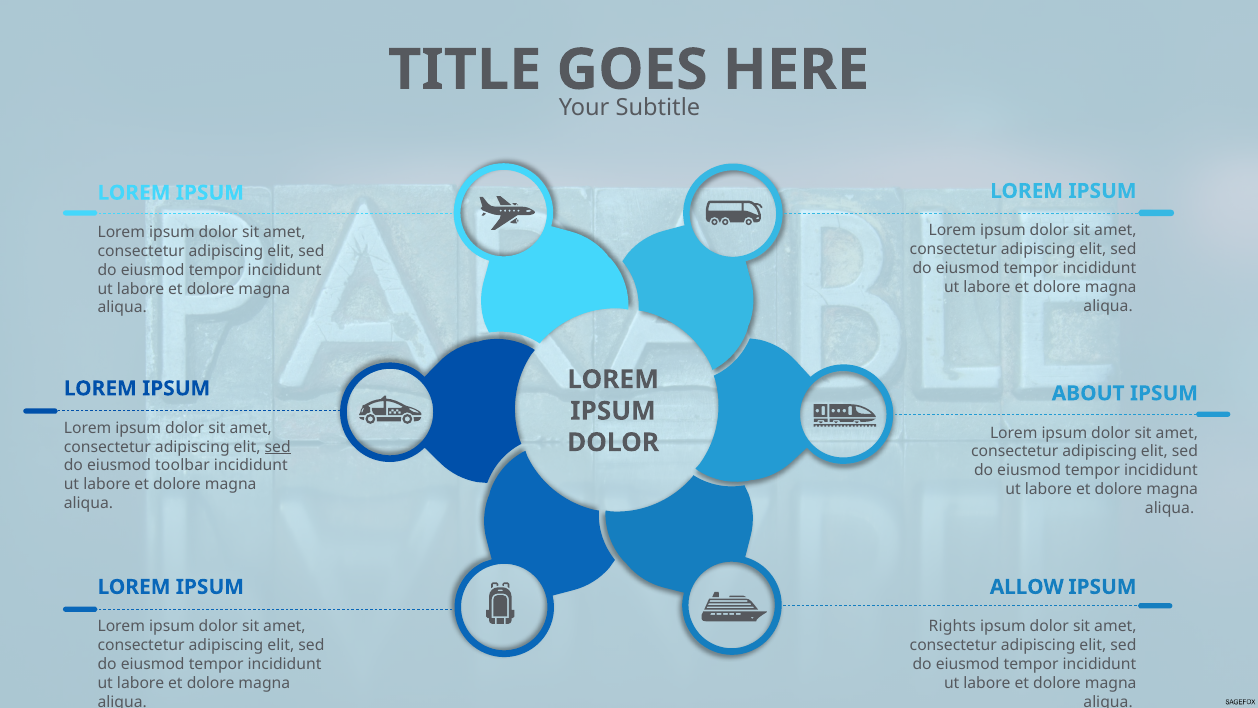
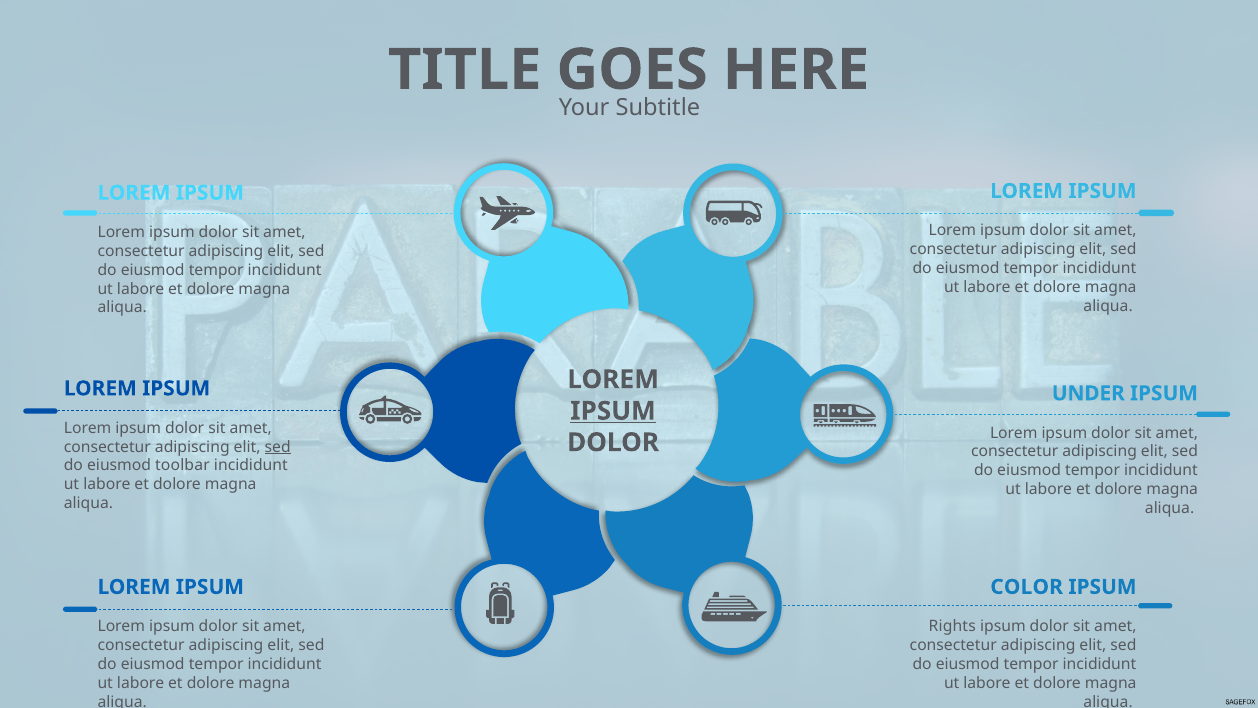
ABOUT: ABOUT -> UNDER (1088, 393)
IPSUM underline: none -> present (613, 411)
ALLOW: ALLOW -> COLOR (1027, 587)
